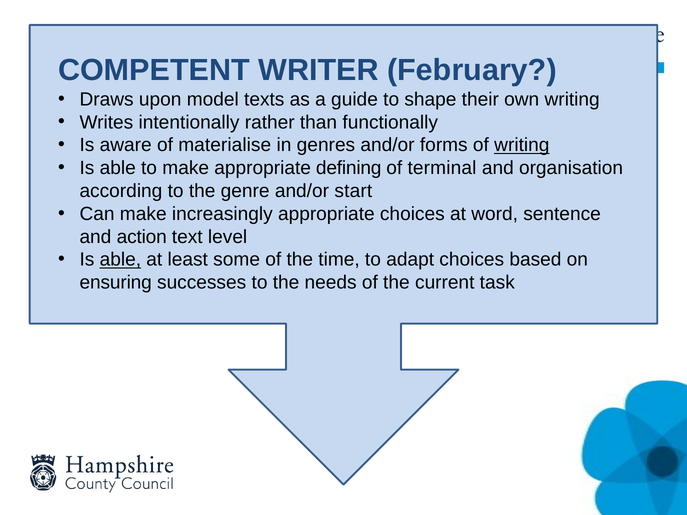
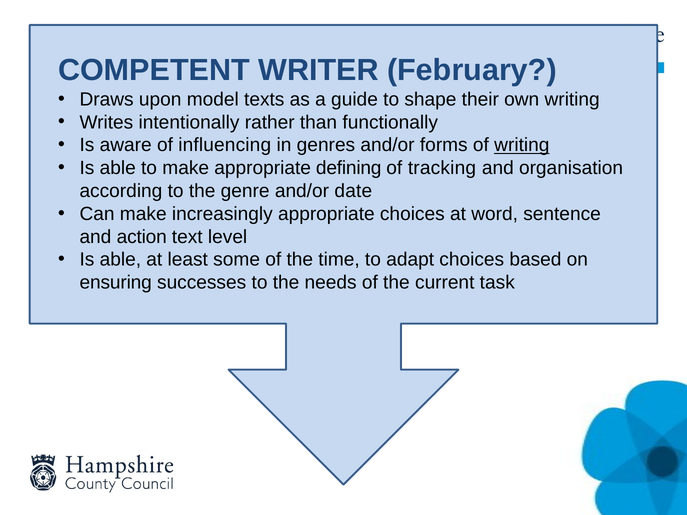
materialise: materialise -> influencing (225, 145)
terminal: terminal -> tracking (442, 168)
start: start -> date (353, 191)
able underline: present -> none (120, 260)
